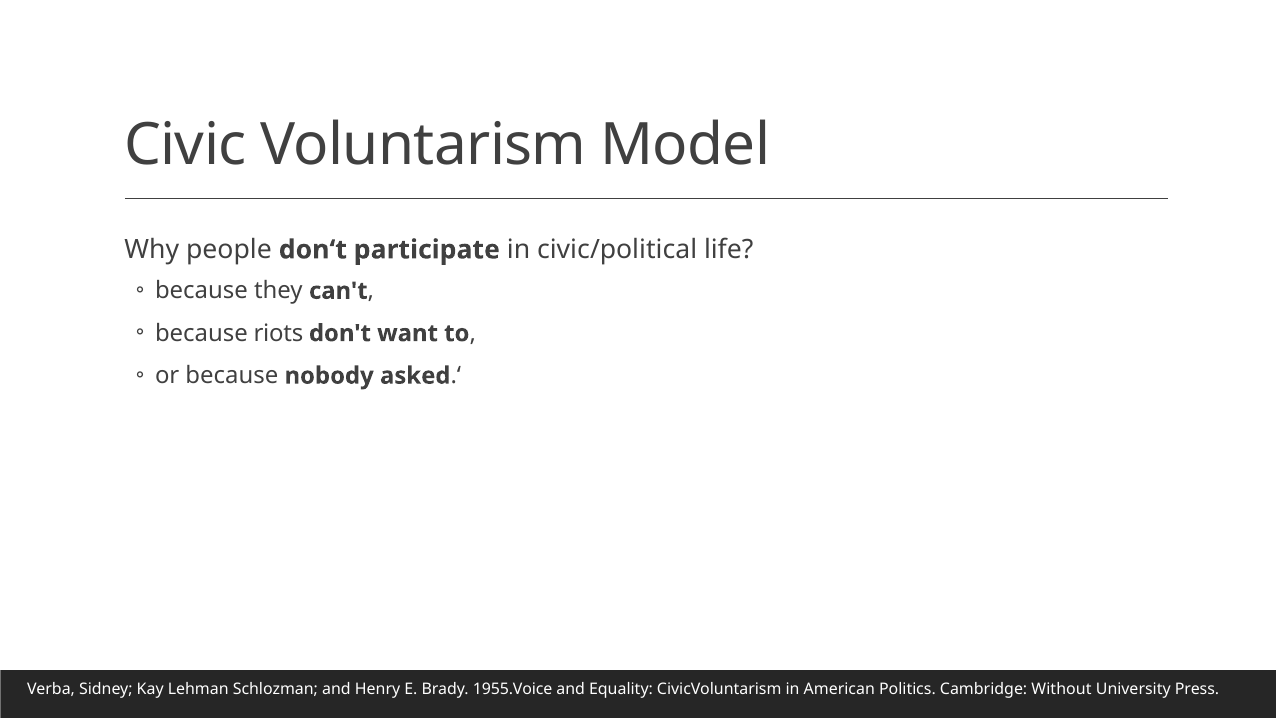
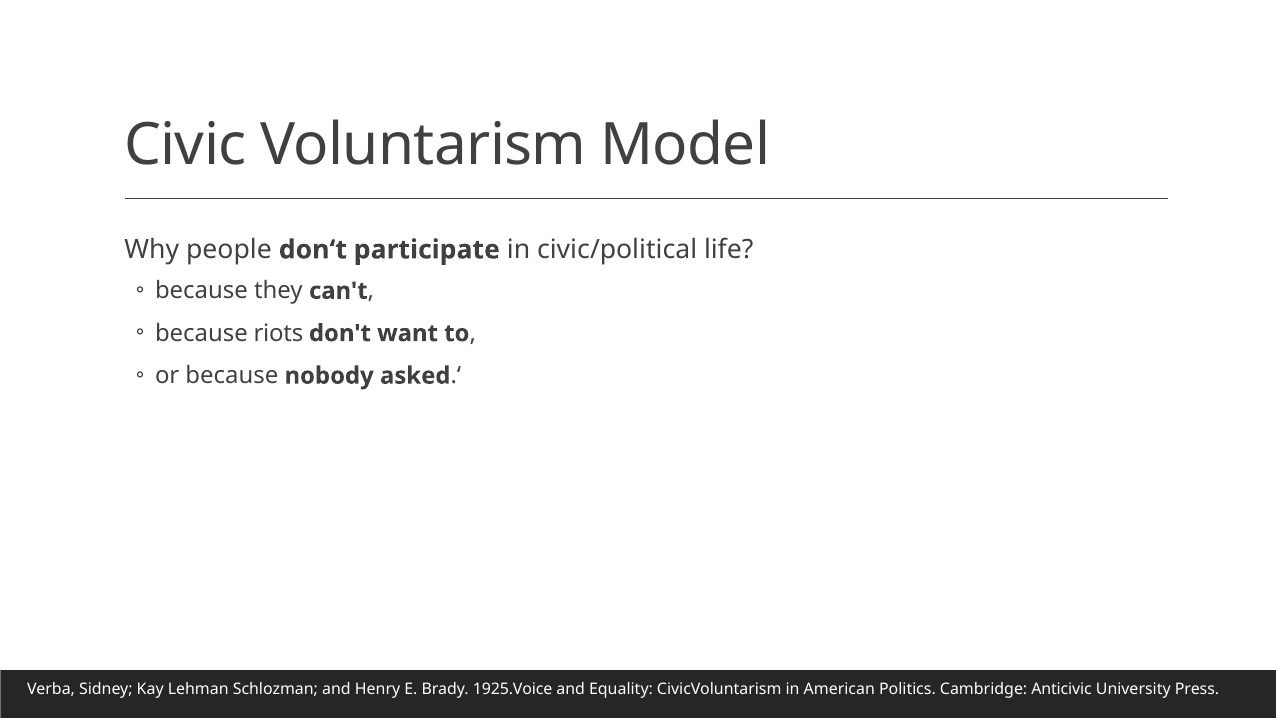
1955.Voice: 1955.Voice -> 1925.Voice (513, 689)
Without: Without -> Anticivic (1062, 689)
